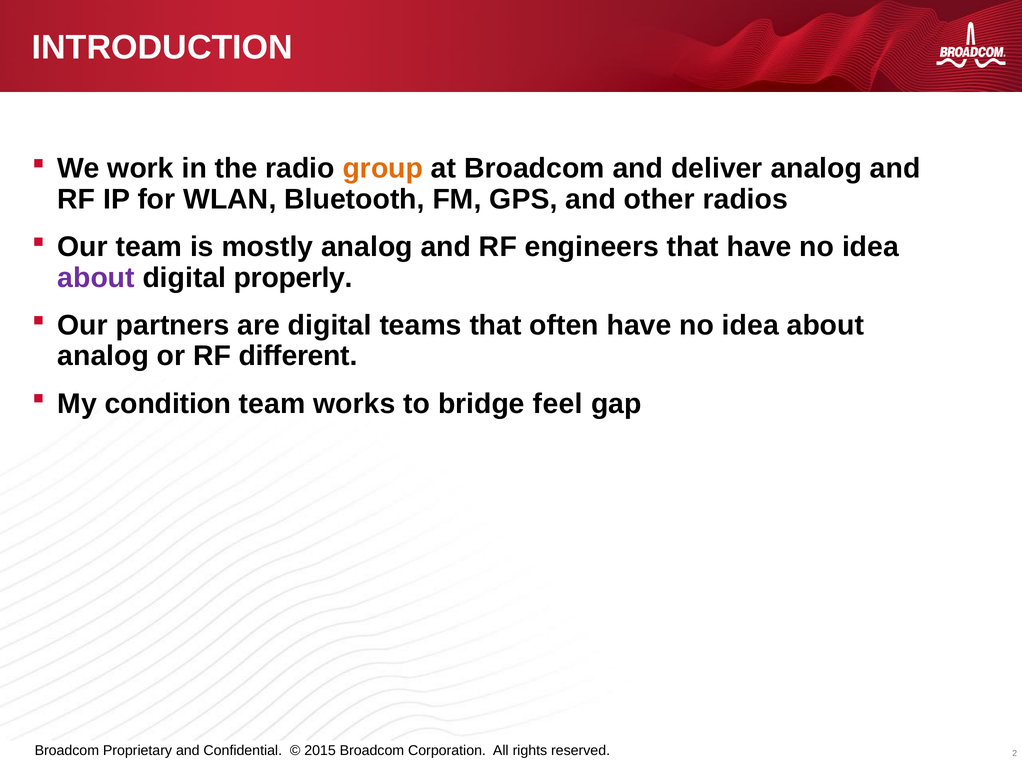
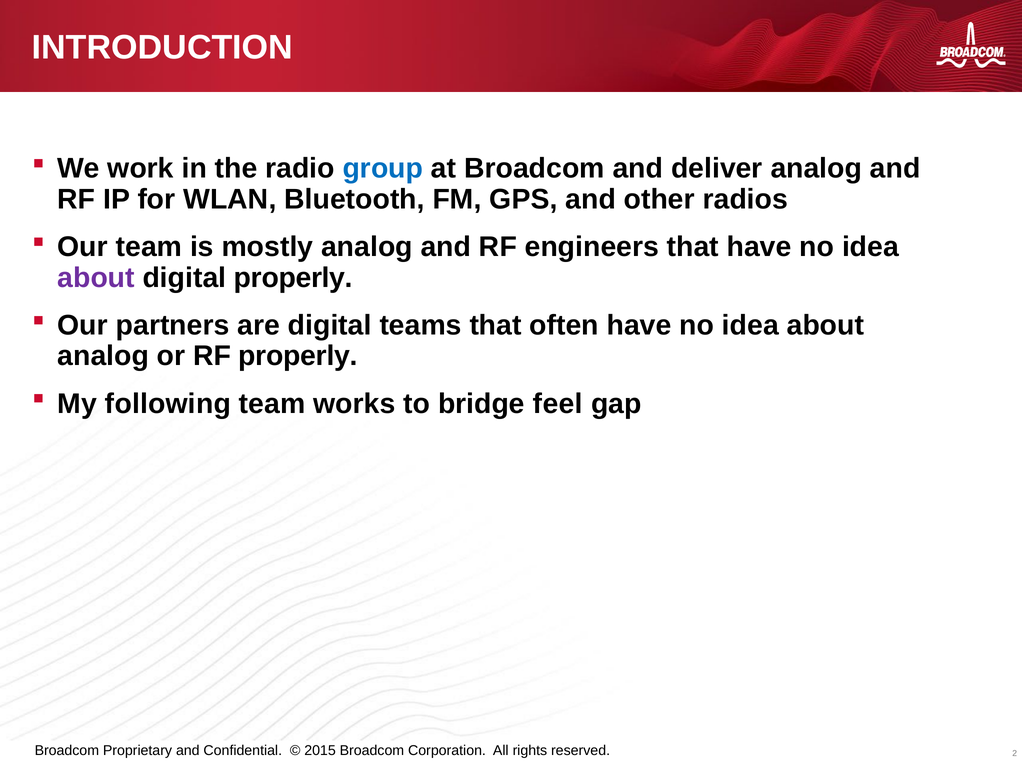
group colour: orange -> blue (383, 168)
RF different: different -> properly (298, 356)
condition: condition -> following (168, 403)
